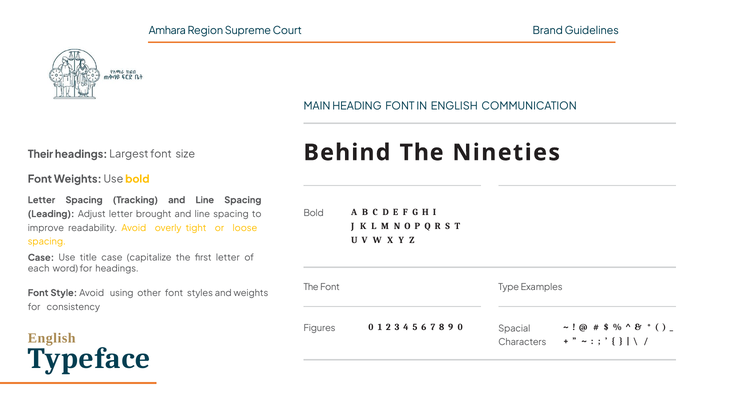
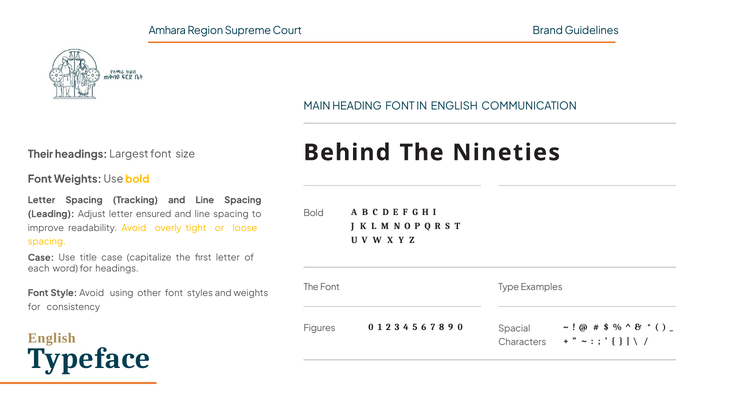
brought: brought -> ensured (154, 214)
